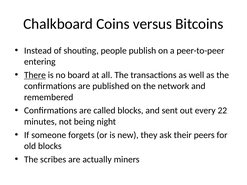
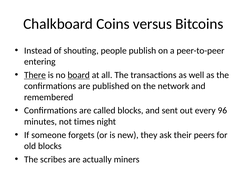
board underline: none -> present (79, 75)
22: 22 -> 96 (222, 111)
being: being -> times (84, 122)
